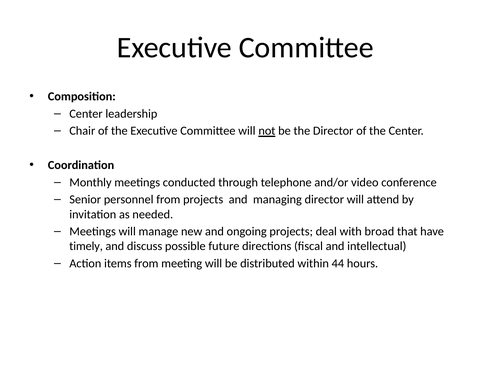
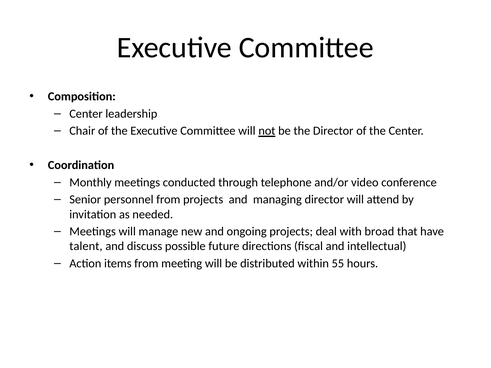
timely: timely -> talent (86, 246)
44: 44 -> 55 (338, 264)
